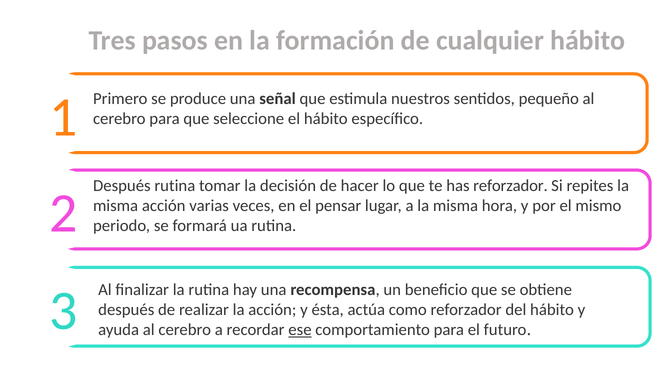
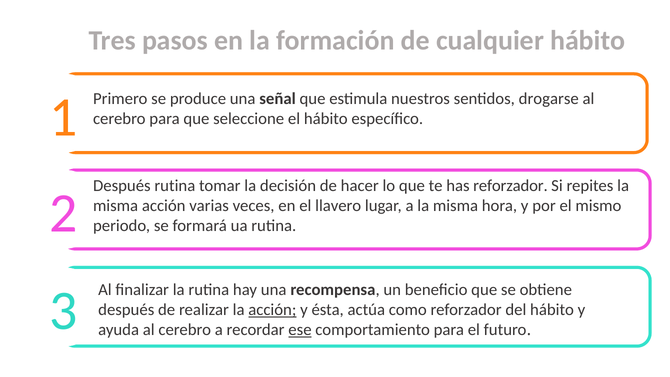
pequeño: pequeño -> drogarse (549, 99)
pensar: pensar -> llavero (338, 206)
acción underline: none -> present (272, 310)
